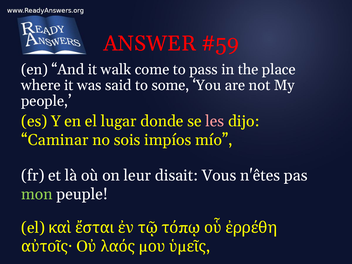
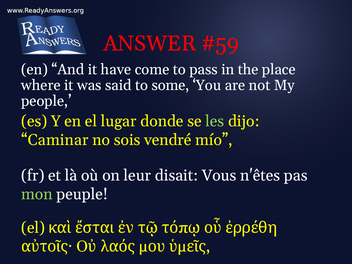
walk: walk -> have (116, 69)
les colour: pink -> light green (215, 121)
impíos: impíos -> vendré (168, 140)
